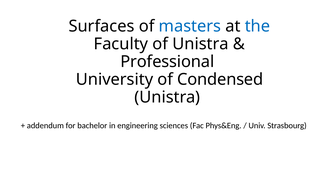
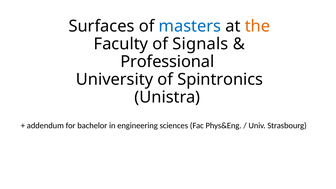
the colour: blue -> orange (257, 26)
of Unistra: Unistra -> Signals (200, 44)
Condensed: Condensed -> Spintronics (220, 79)
